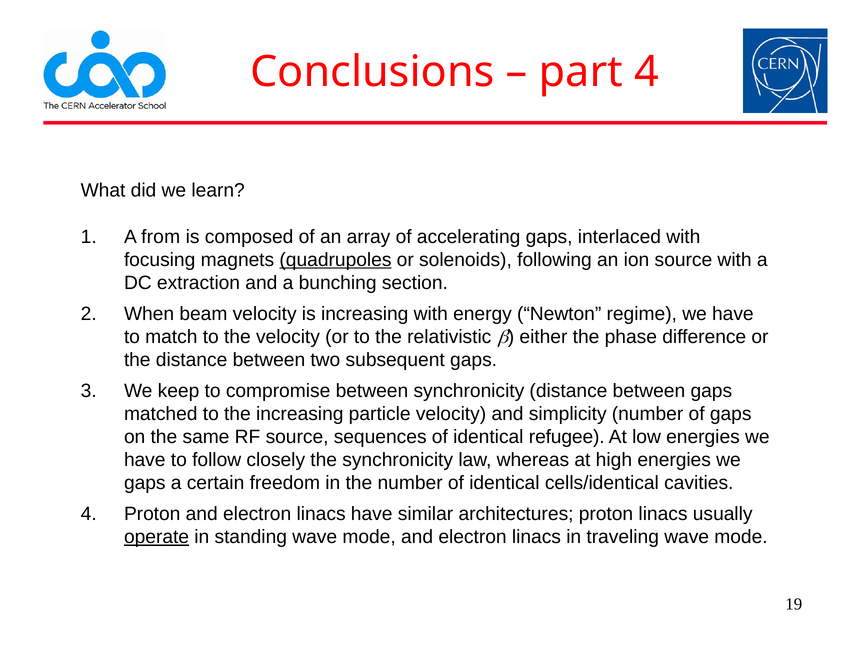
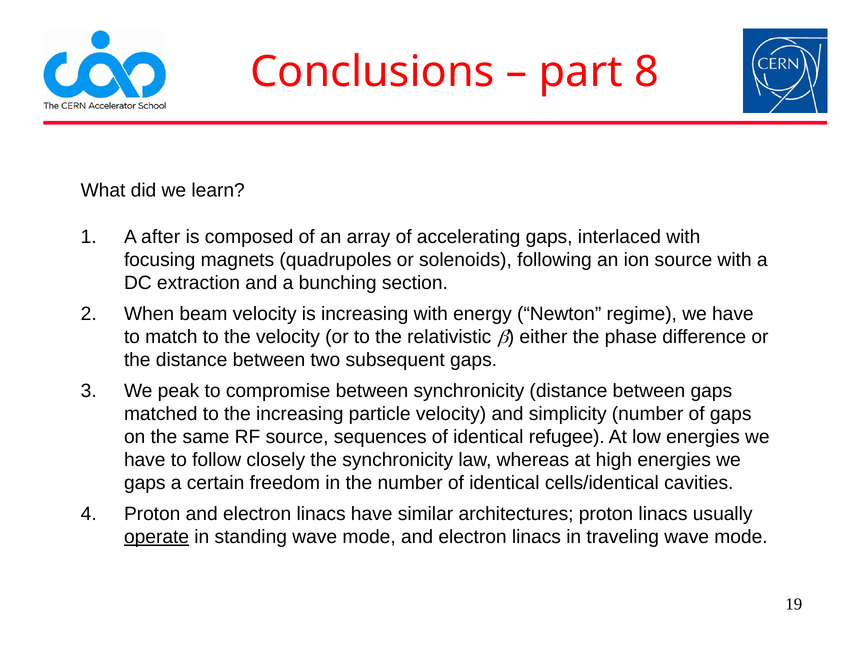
part 4: 4 -> 8 (647, 72)
from: from -> after (161, 237)
quadrupoles underline: present -> none (336, 260)
keep: keep -> peak (179, 390)
